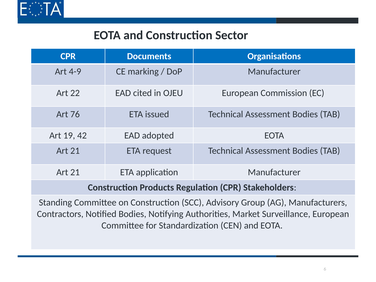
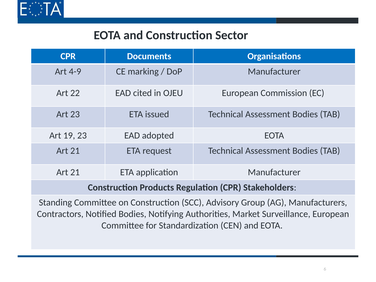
Art 76: 76 -> 23 (75, 114)
19 42: 42 -> 23 (82, 136)
